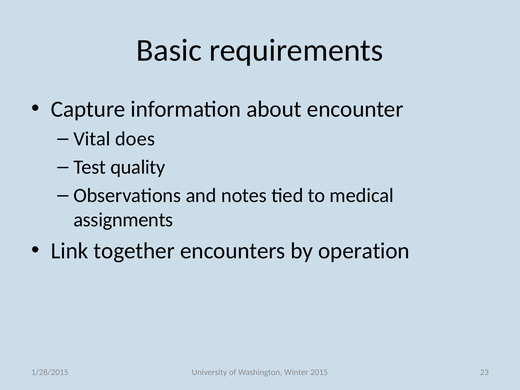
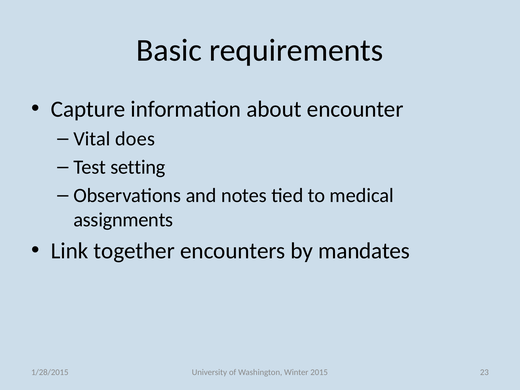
quality: quality -> setting (138, 167)
operation: operation -> mandates (364, 251)
